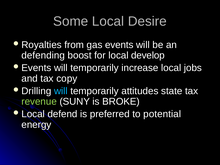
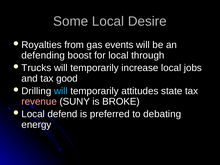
develop: develop -> through (148, 55)
Events: Events -> Trucks (36, 68)
copy: copy -> good (67, 78)
revenue colour: light green -> pink (39, 102)
potential: potential -> debating (162, 114)
